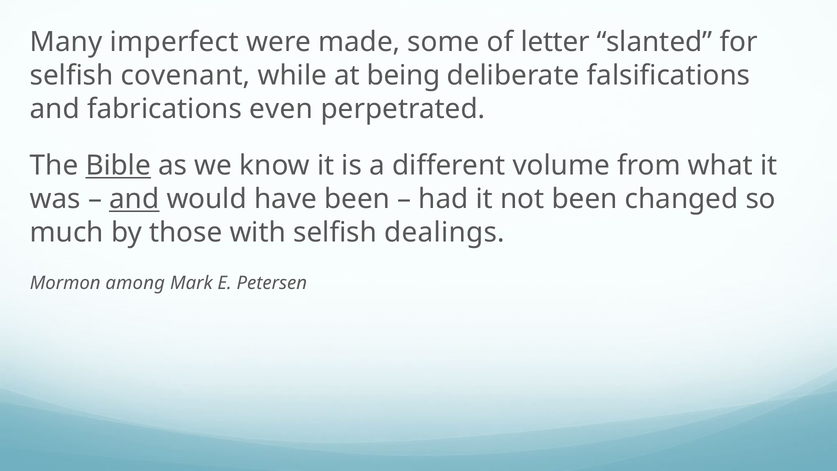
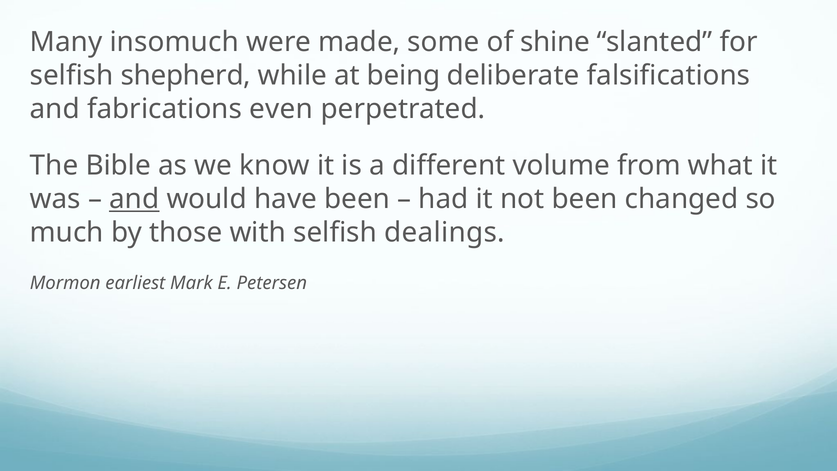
imperfect: imperfect -> insomuch (174, 42)
letter: letter -> shine (555, 42)
covenant: covenant -> shepherd (186, 75)
Bible underline: present -> none (118, 166)
among: among -> earliest (135, 283)
